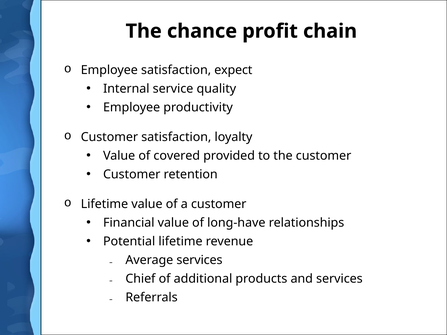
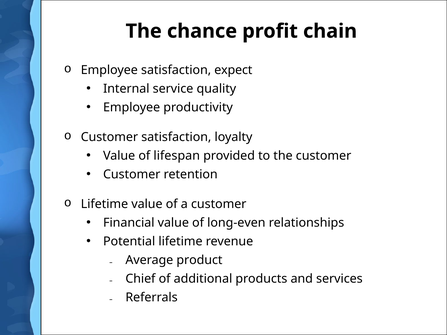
covered: covered -> lifespan (177, 156)
long-have: long-have -> long-even (236, 223)
Average services: services -> product (199, 260)
